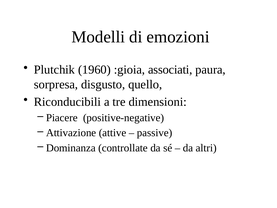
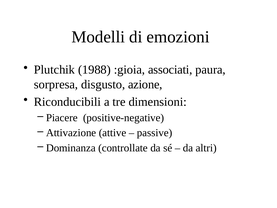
1960: 1960 -> 1988 (94, 70)
quello: quello -> azione (145, 84)
